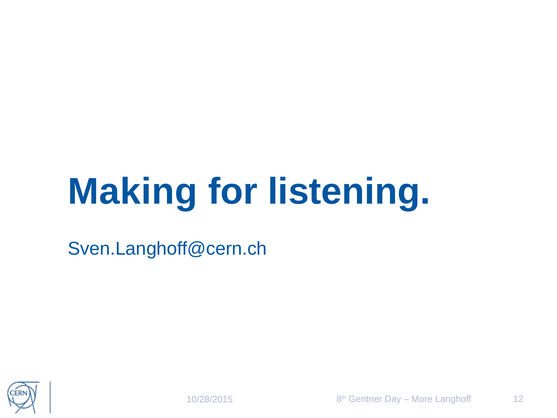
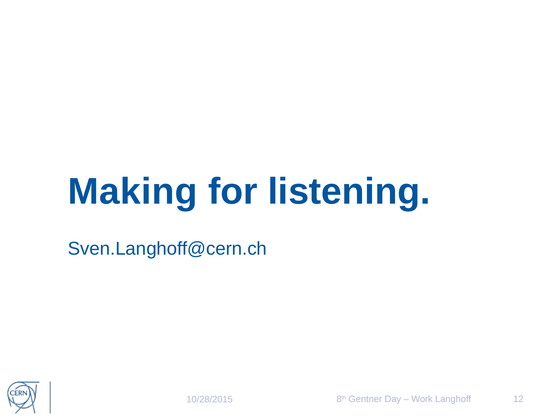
More: More -> Work (422, 399)
